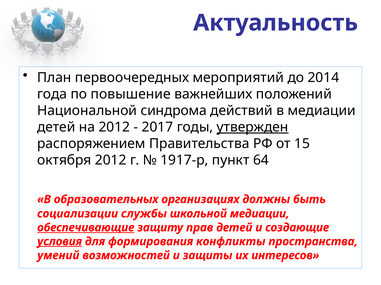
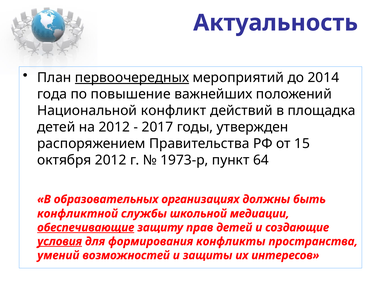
первоочередных underline: none -> present (132, 78)
синдрома: синдрома -> конфликт (174, 111)
в медиации: медиации -> площадка (322, 111)
утвержден underline: present -> none (253, 127)
1917-р: 1917-р -> 1973-р (184, 161)
социализации: социализации -> конфликтной (78, 214)
